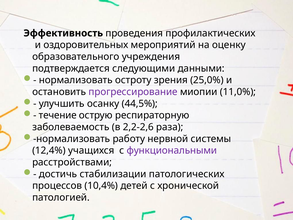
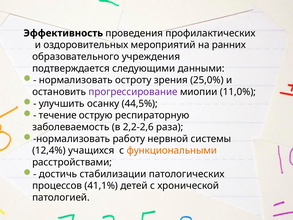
оценку: оценку -> ранних (229, 45)
функциональными colour: purple -> orange (172, 150)
10,4%: 10,4% -> 41,1% (101, 186)
